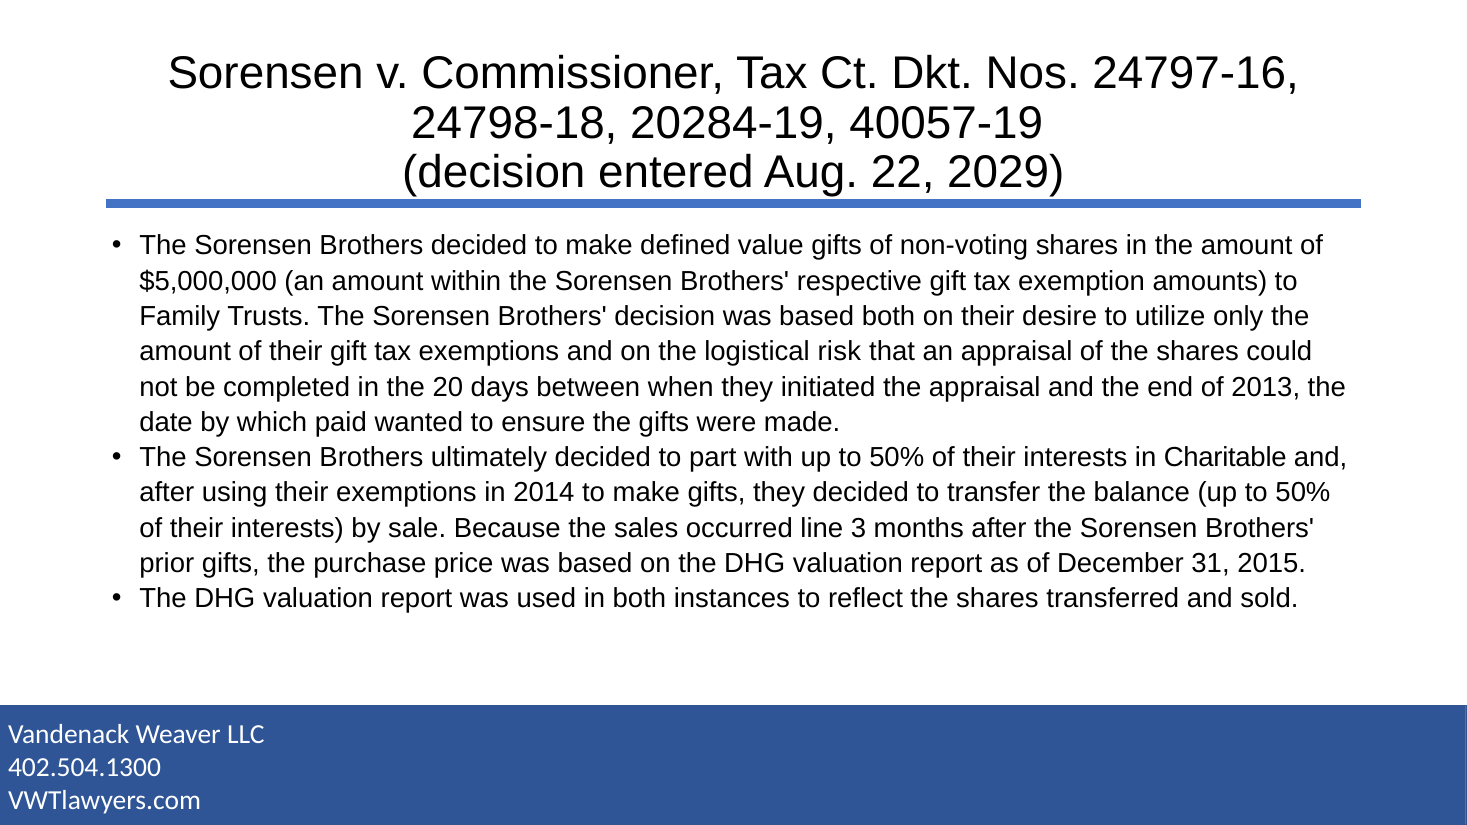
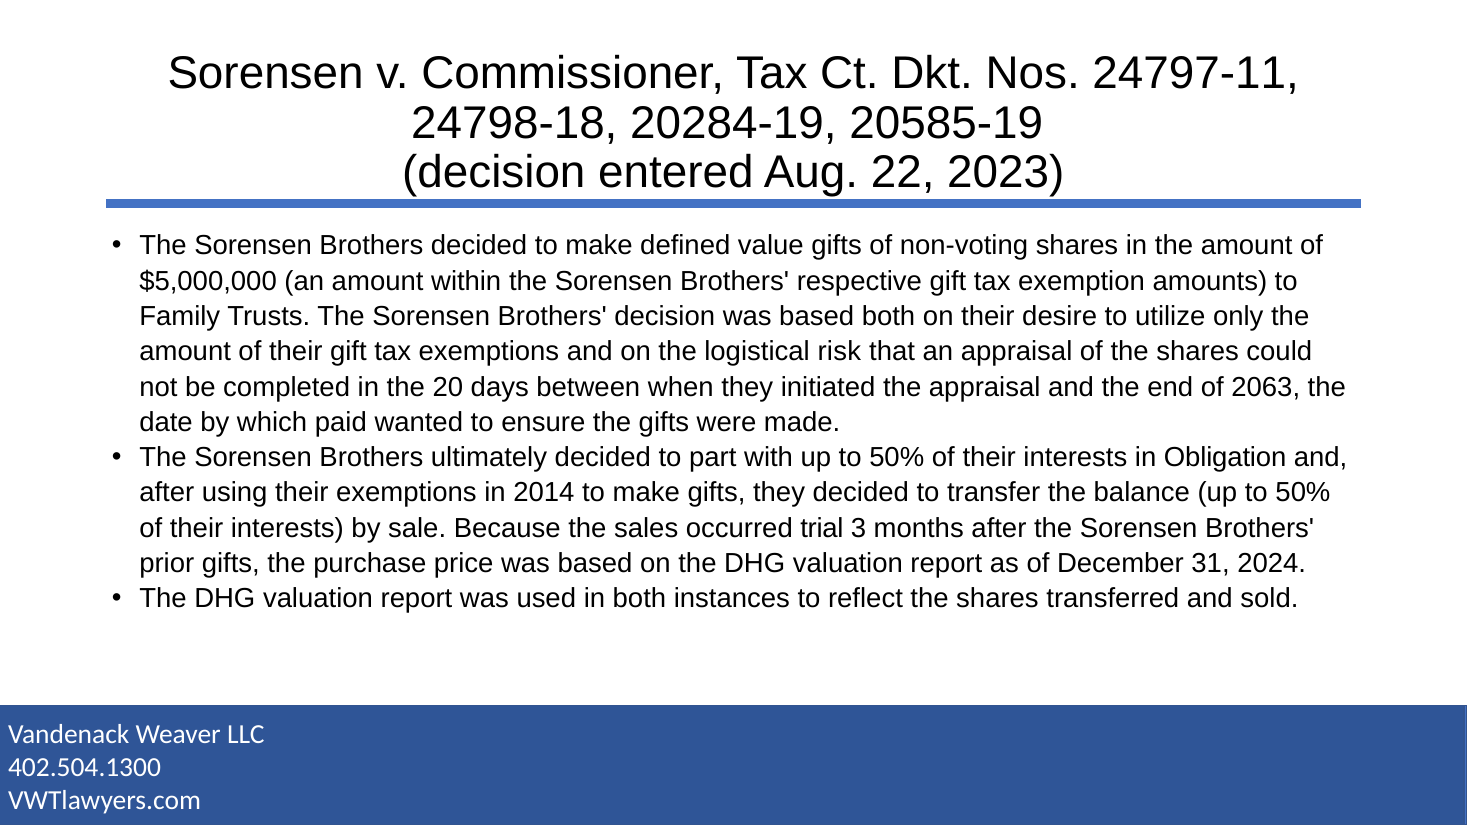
24797-16: 24797-16 -> 24797-11 (1196, 74)
40057-19: 40057-19 -> 20585-19 (946, 123)
2029: 2029 -> 2023 (1006, 173)
2013: 2013 -> 2063 (1266, 387)
Charitable: Charitable -> Obligation (1225, 458)
line: line -> trial (822, 528)
2015: 2015 -> 2024 (1272, 564)
